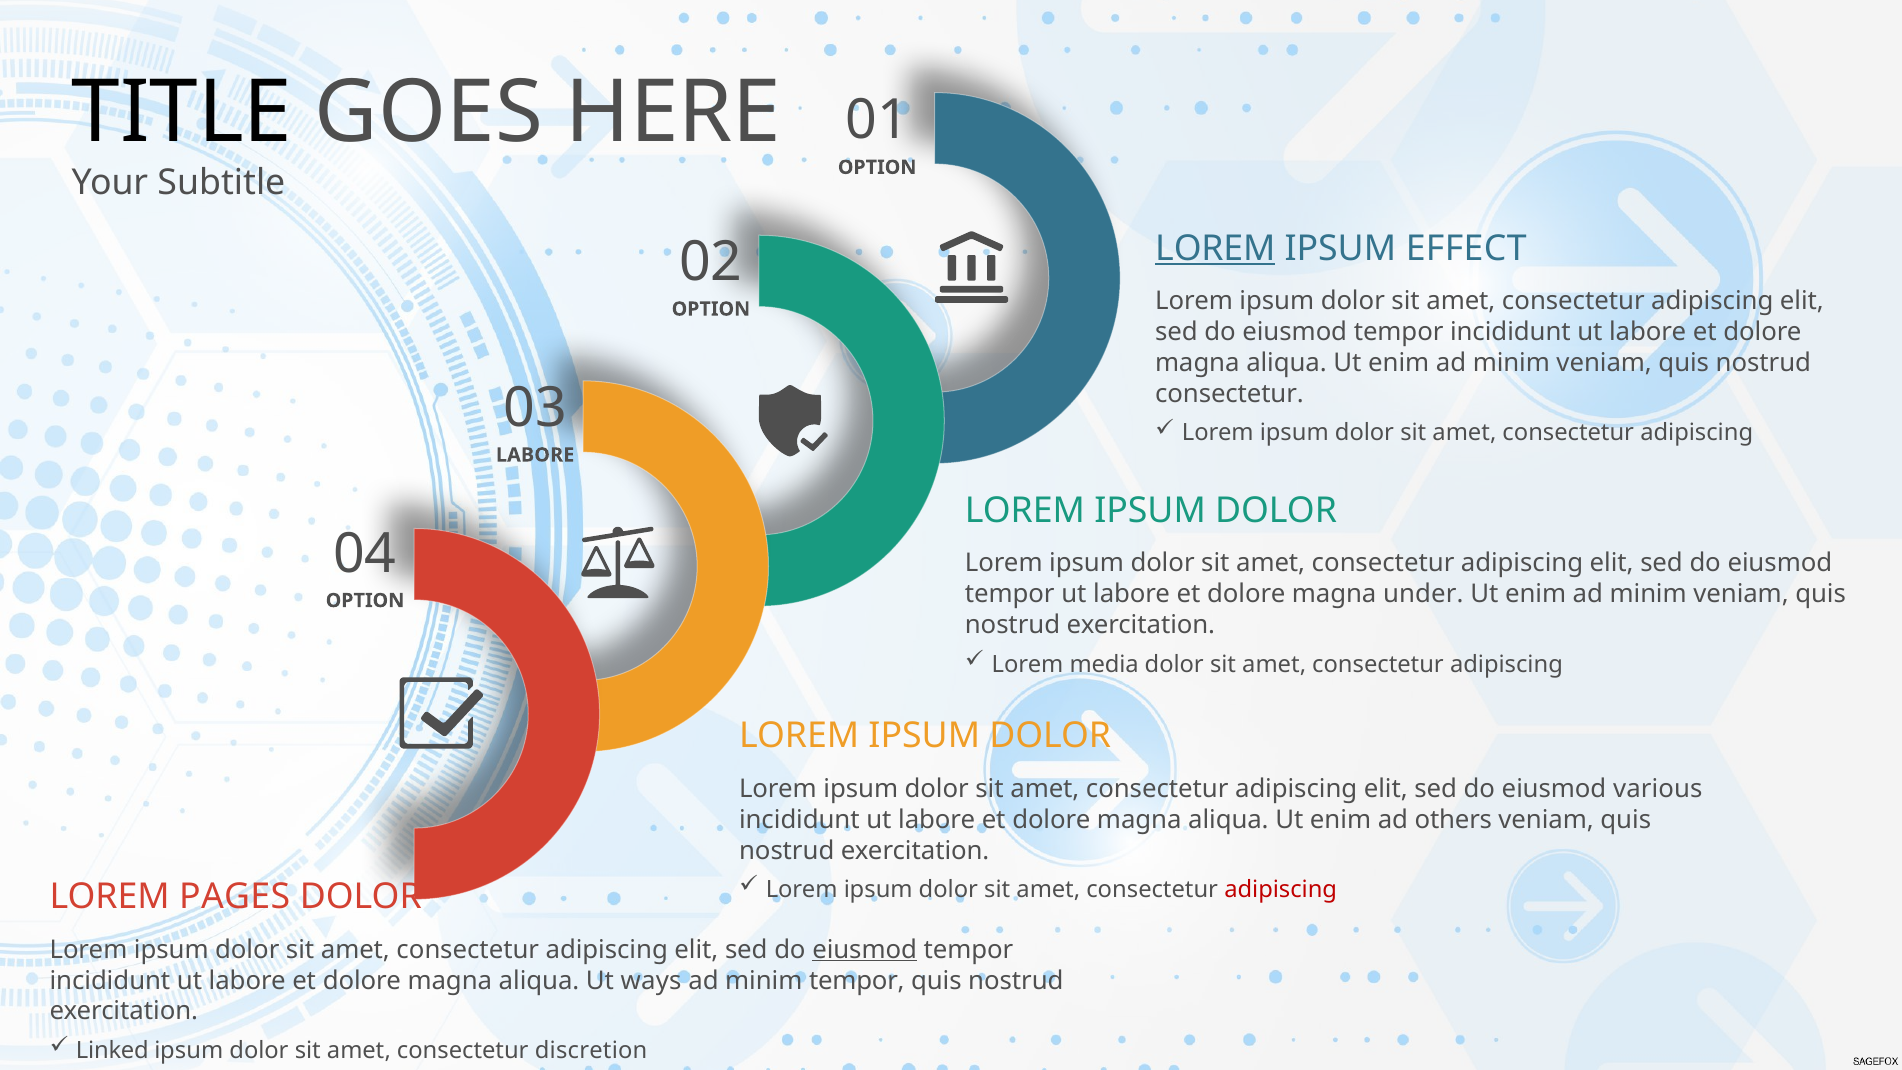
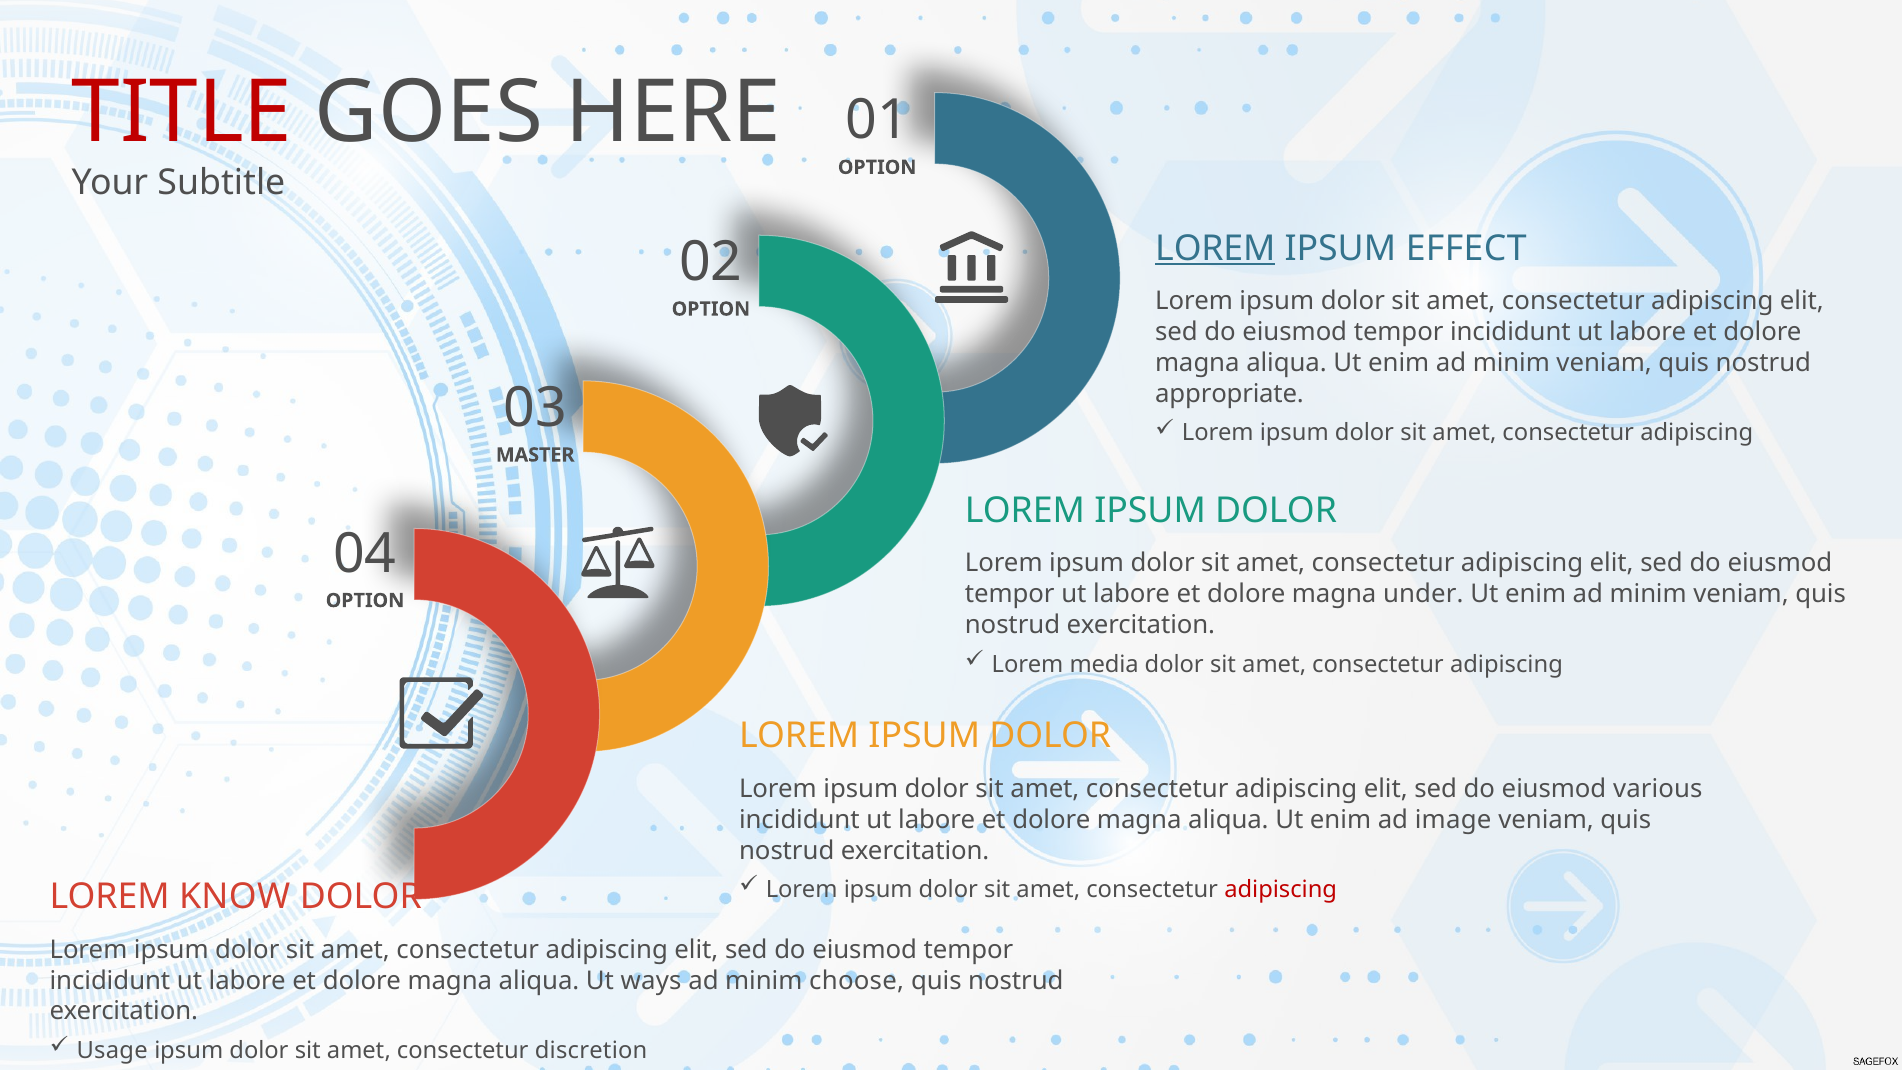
TITLE colour: black -> red (182, 113)
consectetur: consectetur -> appropriate (1230, 394)
LABORE: LABORE -> MASTER (535, 455)
others: others -> image (1453, 820)
PAGES: PAGES -> KNOW (235, 897)
eiusmod underline: present -> none (865, 949)
minim tempor: tempor -> choose (857, 980)
Linked: Linked -> Usage (112, 1050)
